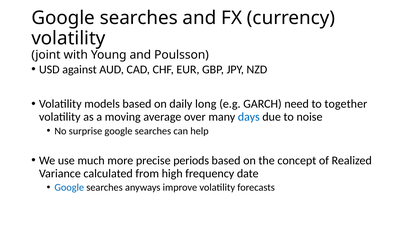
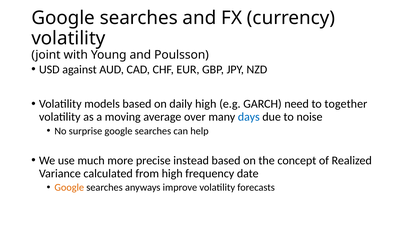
daily long: long -> high (206, 104)
periods: periods -> instead (191, 161)
Google colour: blue -> orange (69, 188)
